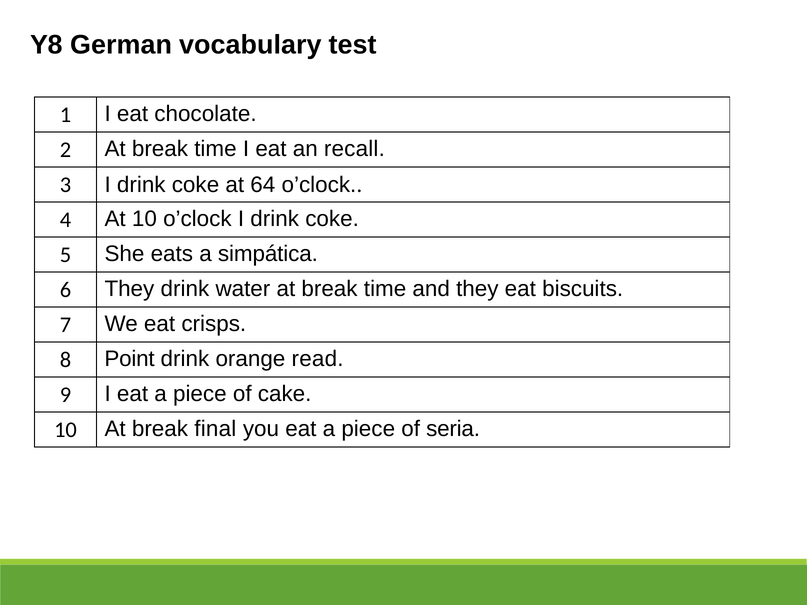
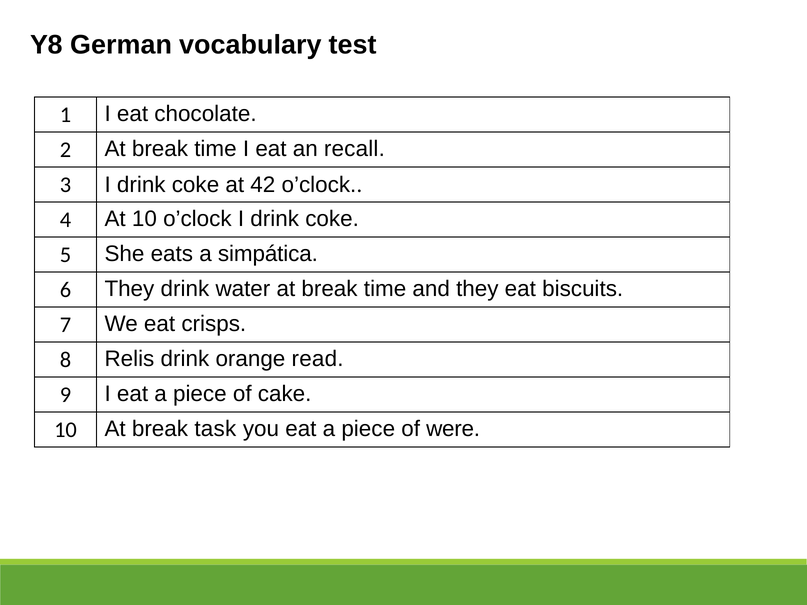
64: 64 -> 42 (263, 185)
Point: Point -> Relis (129, 359)
final: final -> task (215, 429)
seria: seria -> were (453, 429)
